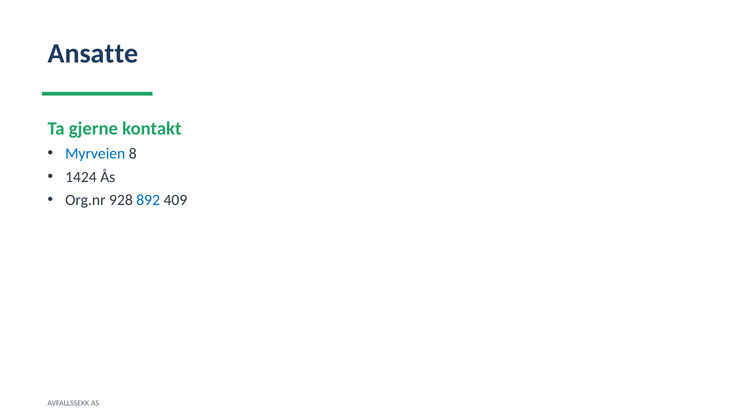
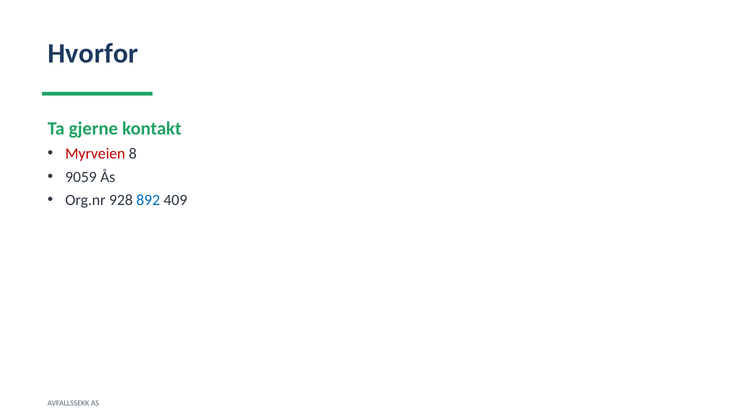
Ansatte: Ansatte -> Hvorfor (93, 53)
Myrveien colour: blue -> red (95, 154)
1424: 1424 -> 9059 (81, 177)
